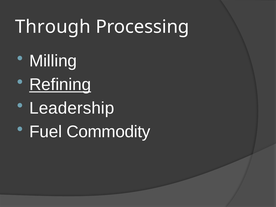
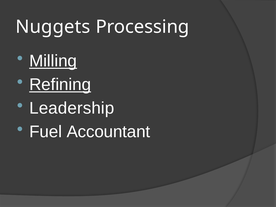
Through: Through -> Nuggets (53, 27)
Milling underline: none -> present (53, 61)
Commodity: Commodity -> Accountant (108, 132)
